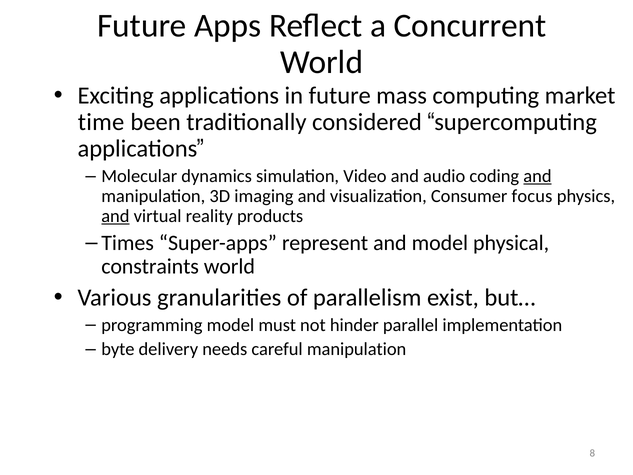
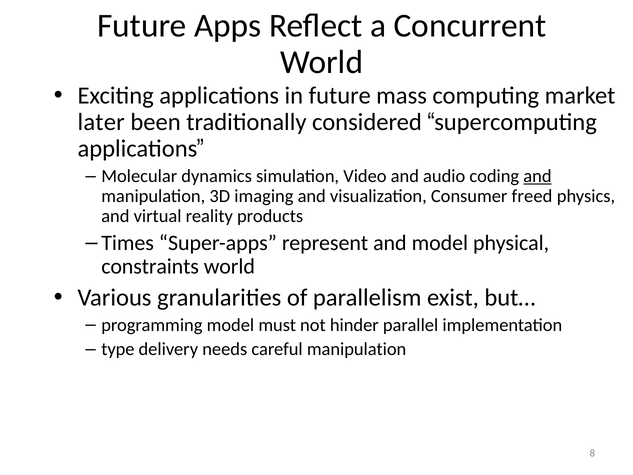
time: time -> later (101, 122)
focus: focus -> freed (532, 196)
and underline: present -> none (115, 216)
byte: byte -> type (118, 349)
